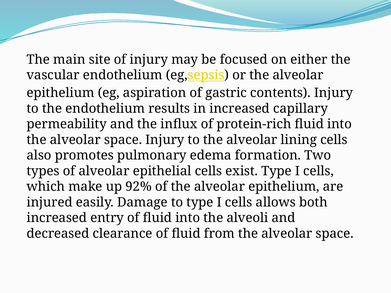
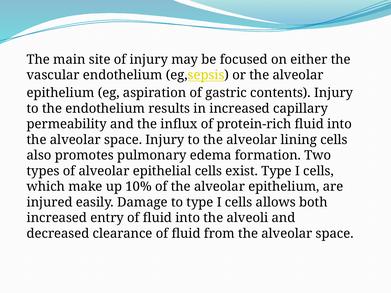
92%: 92% -> 10% (139, 187)
